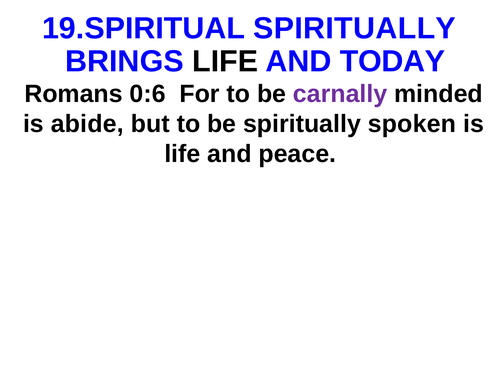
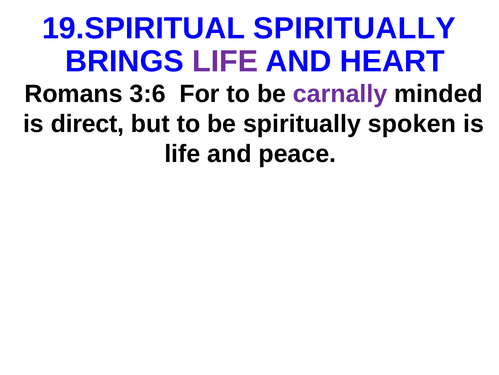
LIFE colour: black -> purple (225, 61)
TODAY: TODAY -> HEART (392, 61)
0:6: 0:6 -> 3:6 (148, 94)
abide: abide -> direct (87, 124)
